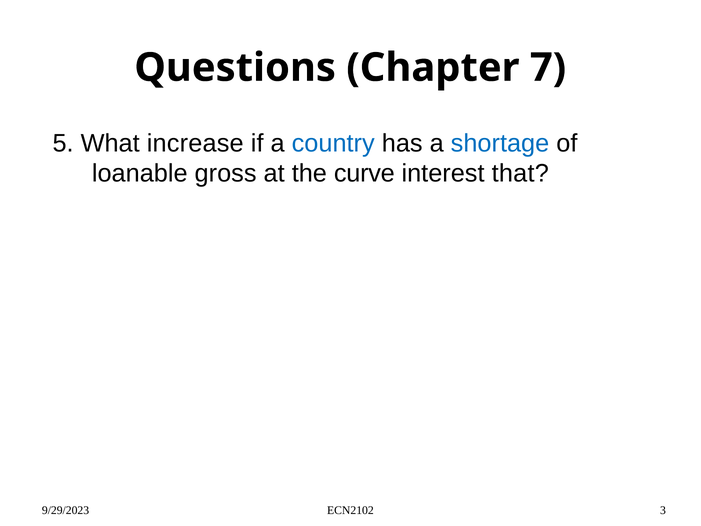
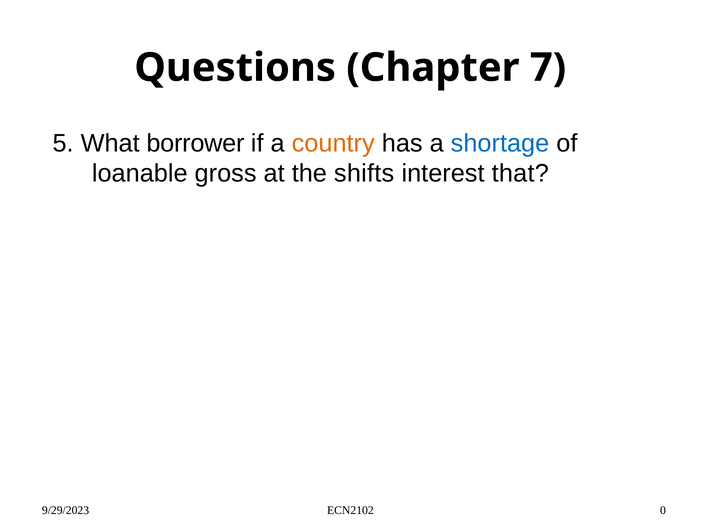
increase: increase -> borrower (195, 143)
country colour: blue -> orange (333, 143)
curve: curve -> shifts (364, 173)
3: 3 -> 0 (663, 510)
